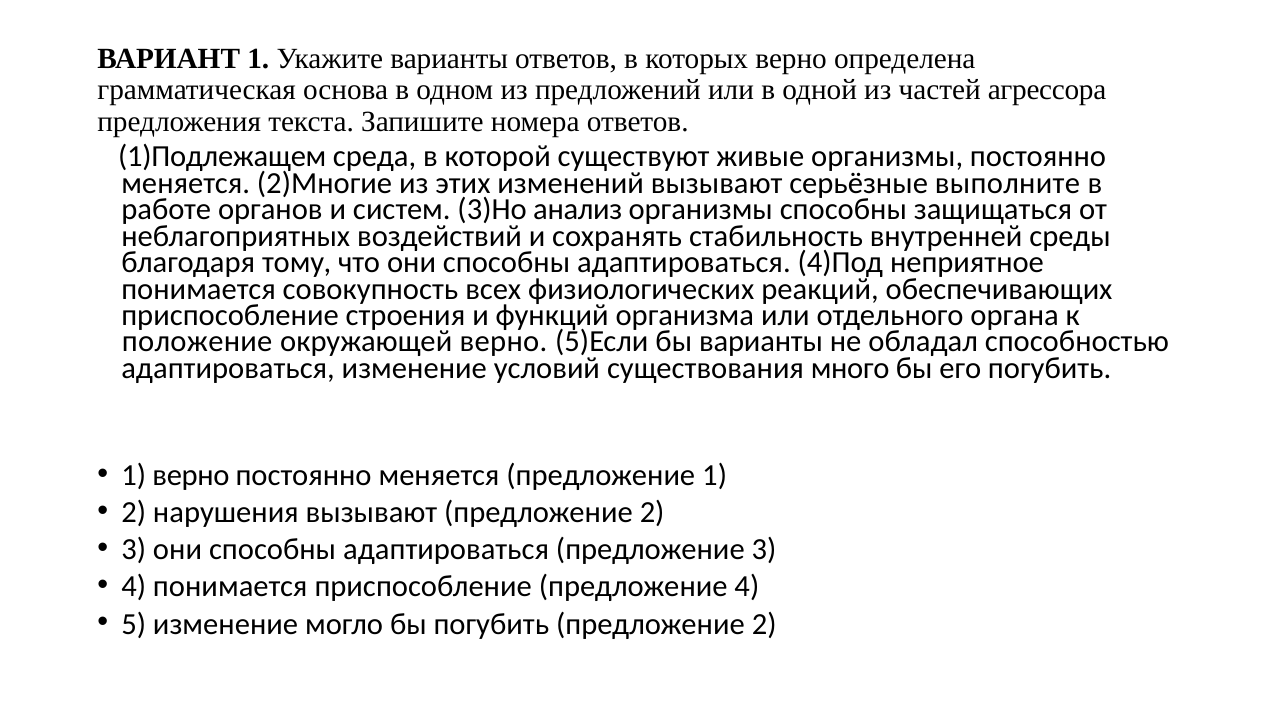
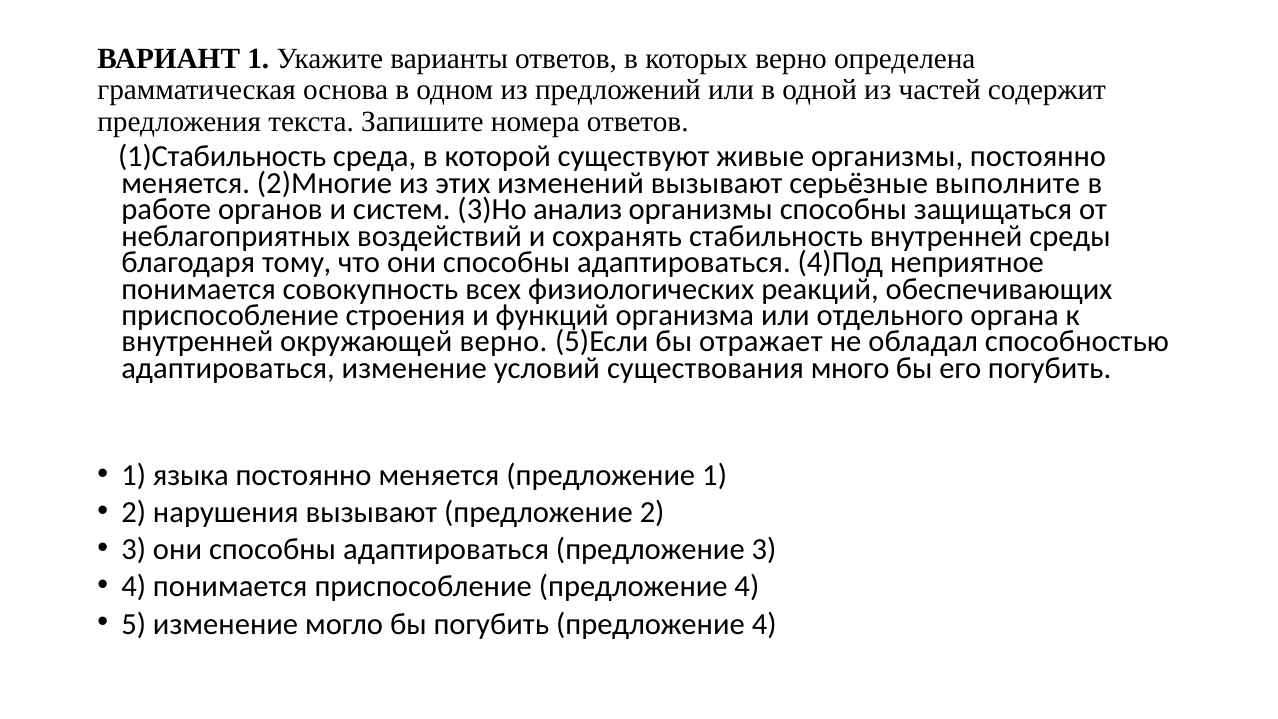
агрессора: агрессора -> содержит (1047, 90)
1)Подлежащем: 1)Подлежащем -> 1)Стабильность (222, 157)
положение: положение -> внутренней (197, 342)
бы варианты: варианты -> отражает (761, 342)
1 верно: верно -> языка (191, 475)
погубить предложение 2: 2 -> 4 (764, 624)
